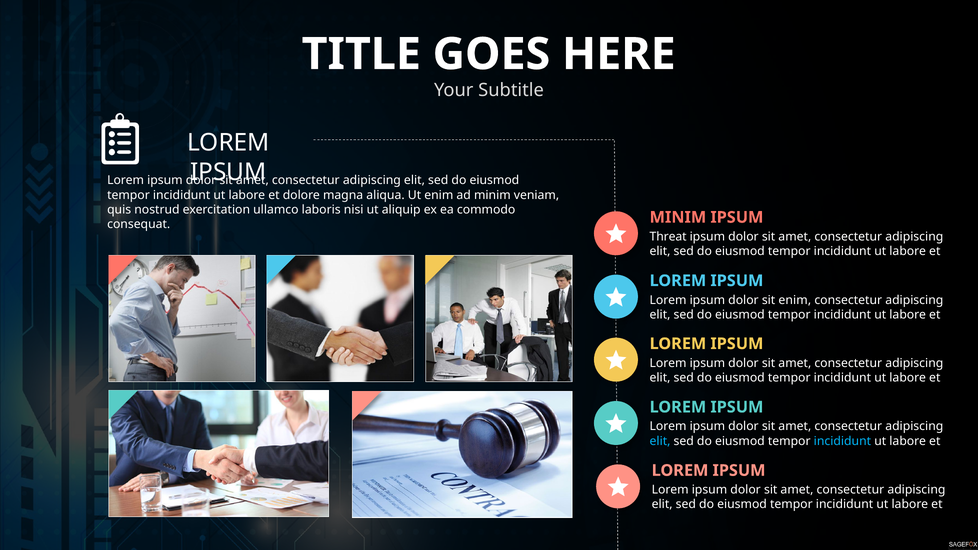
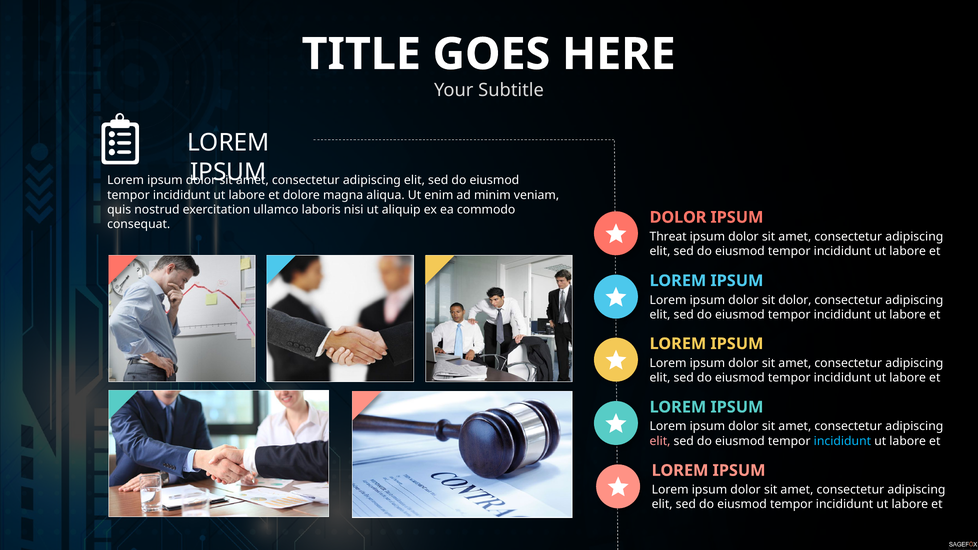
MINIM: MINIM -> DOLOR (678, 217)
sit enim: enim -> dolor (795, 300)
elit colour: light blue -> pink (660, 441)
